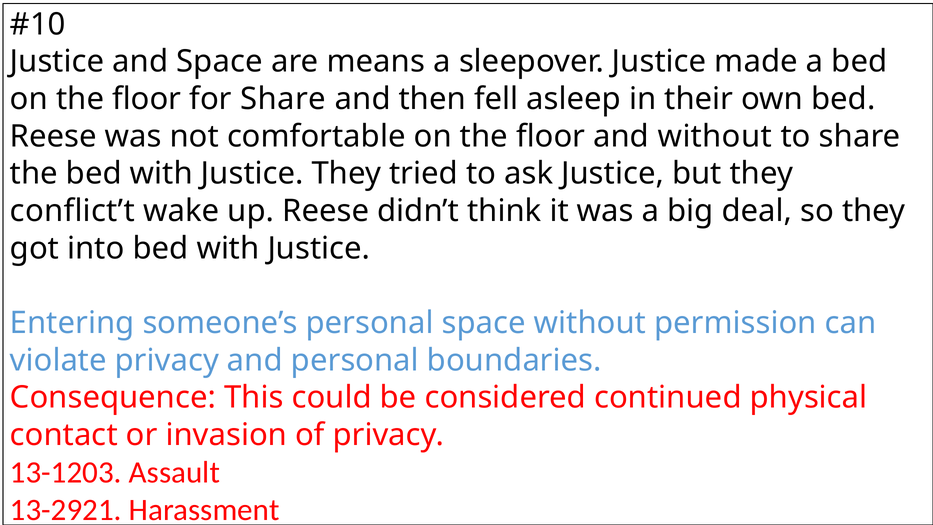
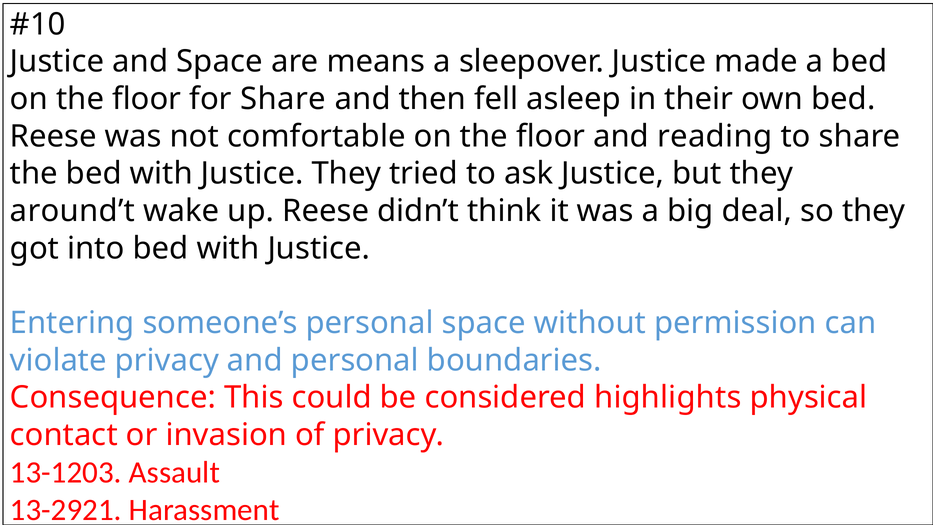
and without: without -> reading (715, 136)
conflict’t: conflict’t -> around’t (72, 211)
continued: continued -> highlights (668, 398)
